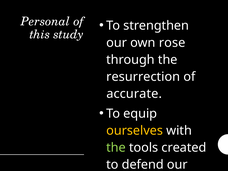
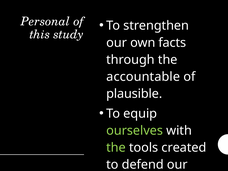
rose: rose -> facts (172, 43)
resurrection: resurrection -> accountable (143, 77)
accurate: accurate -> plausible (134, 94)
ourselves colour: yellow -> light green (135, 131)
